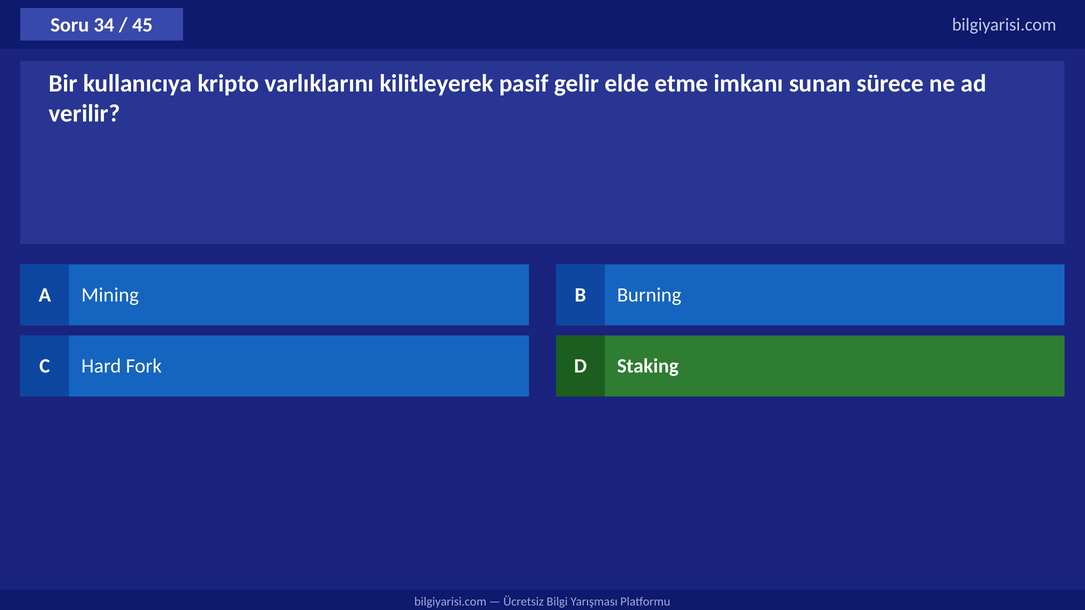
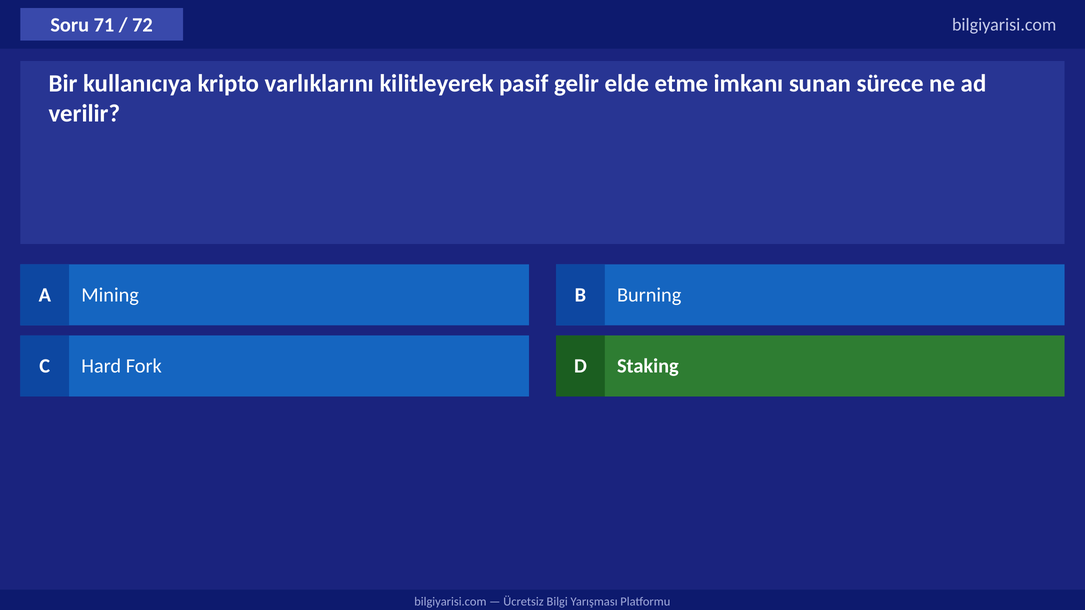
34: 34 -> 71 (104, 25)
45: 45 -> 72 (142, 25)
